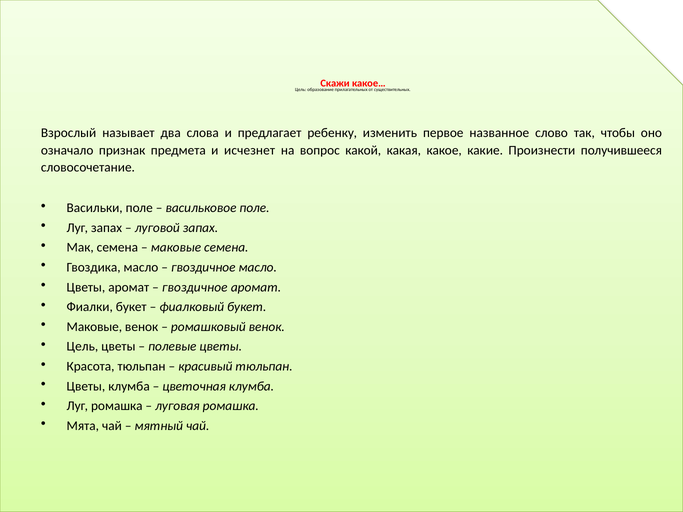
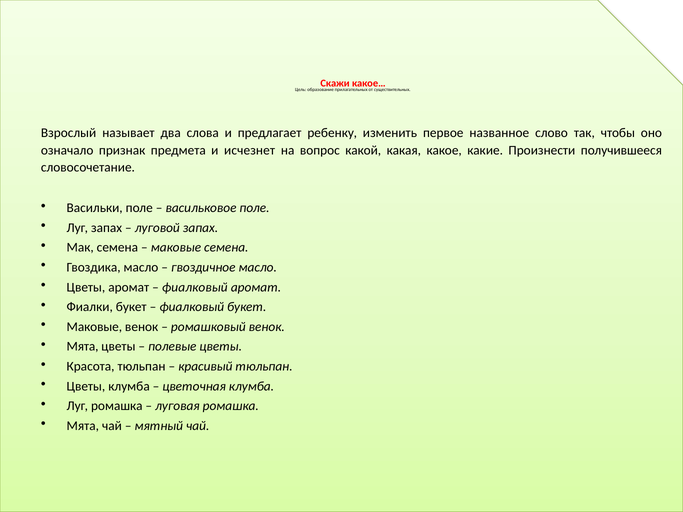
гвоздичное: гвоздичное -> фиалковый (195, 287)
Цель: Цель -> Мята (83, 347)
